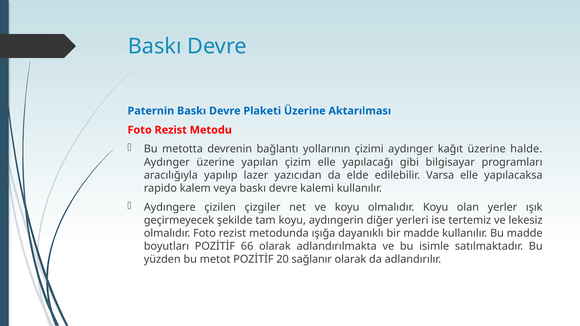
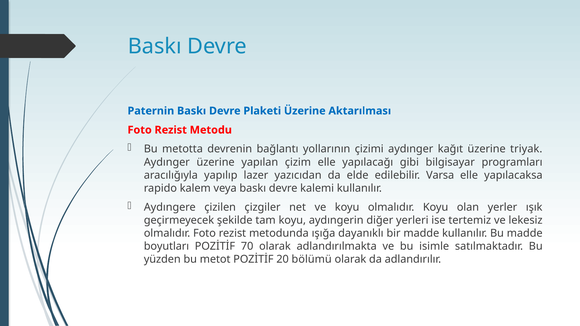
halde: halde -> triyak (526, 149)
66: 66 -> 70 (247, 247)
sağlanır: sağlanır -> bölümü (312, 260)
